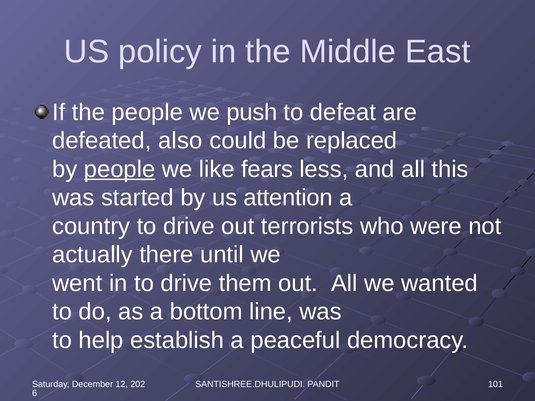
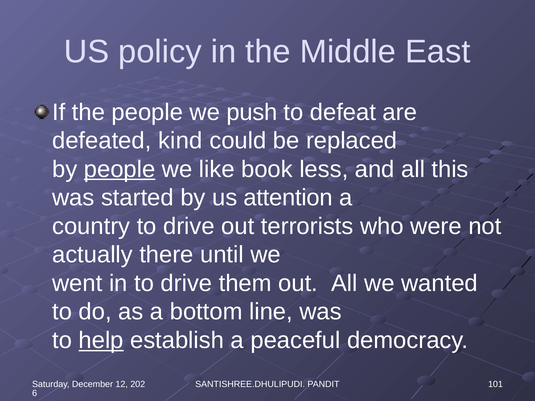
also: also -> kind (180, 141)
fears: fears -> book (267, 169)
help underline: none -> present (101, 341)
